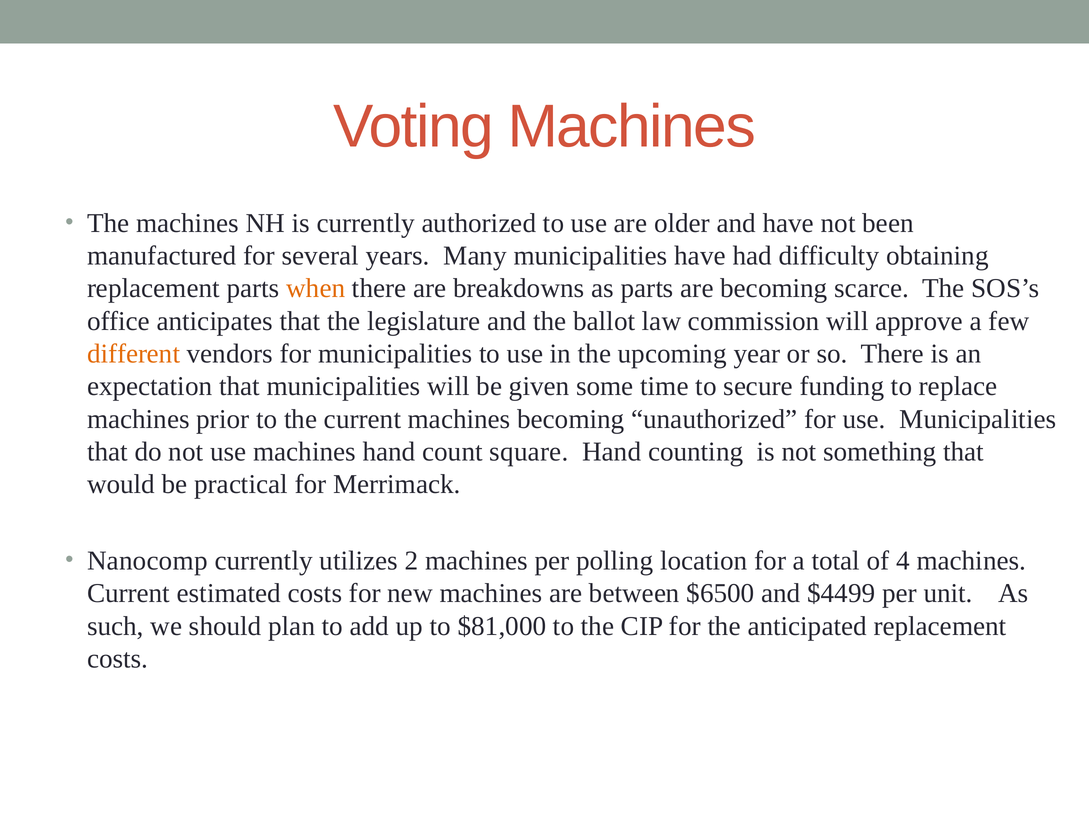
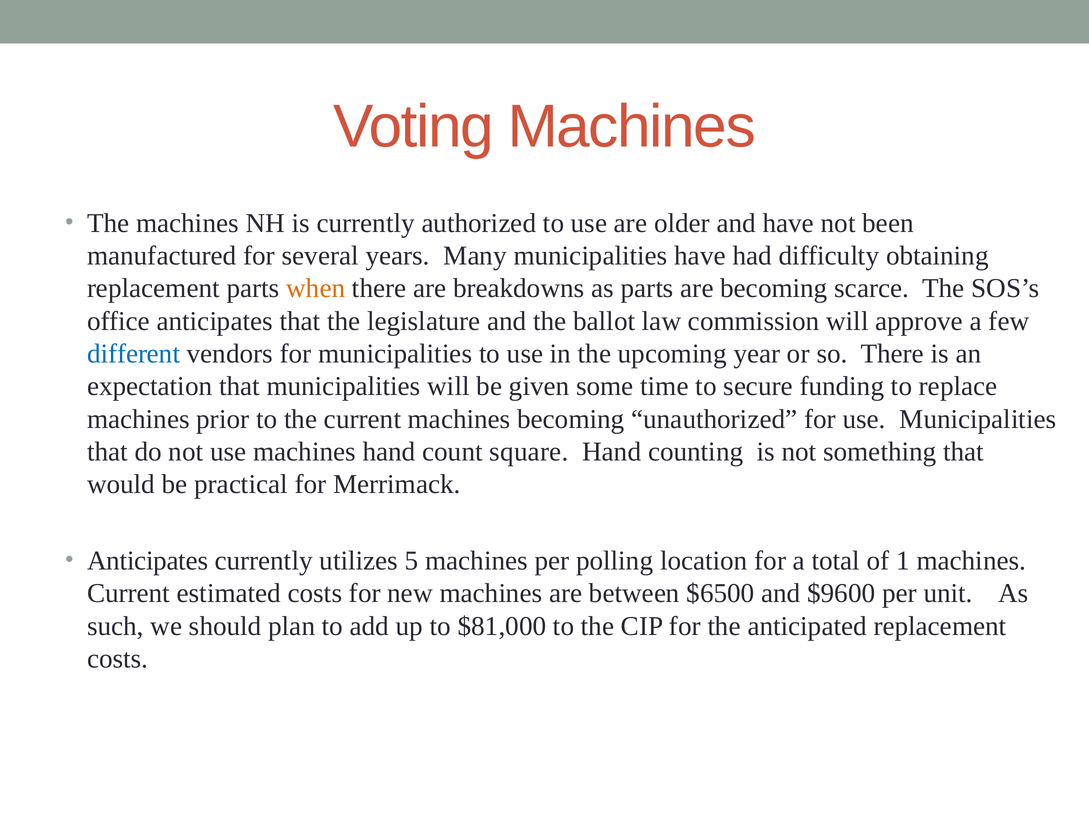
different colour: orange -> blue (134, 354)
Nanocomp: Nanocomp -> Anticipates (148, 561)
2: 2 -> 5 (412, 561)
4: 4 -> 1 (903, 561)
$4499: $4499 -> $9600 (841, 593)
